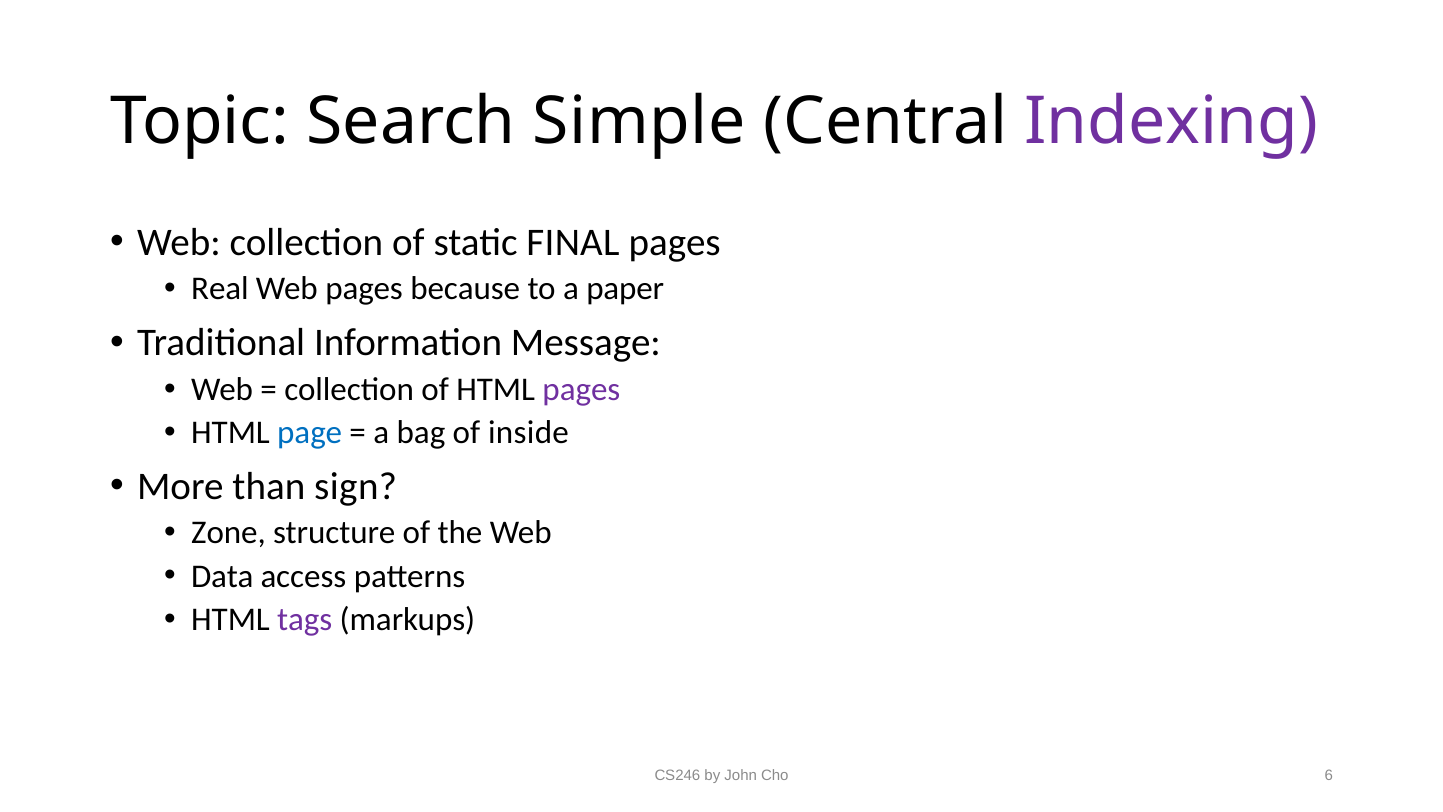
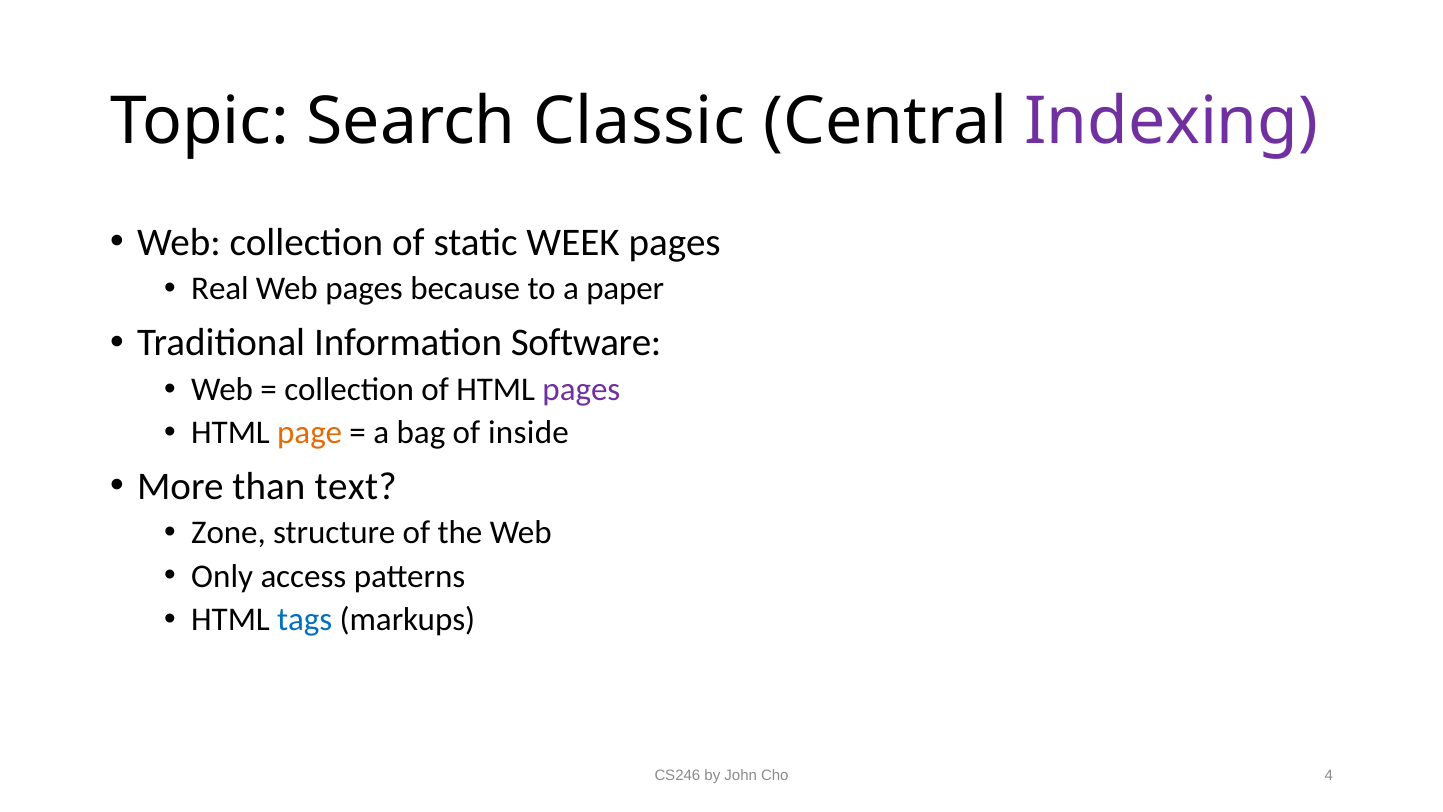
Simple: Simple -> Classic (639, 121)
FINAL: FINAL -> WEEK (573, 242)
Message: Message -> Software (586, 343)
page colour: blue -> orange (310, 432)
sign: sign -> text (356, 486)
Data: Data -> Only (222, 576)
tags colour: purple -> blue (305, 619)
6: 6 -> 4 (1329, 775)
